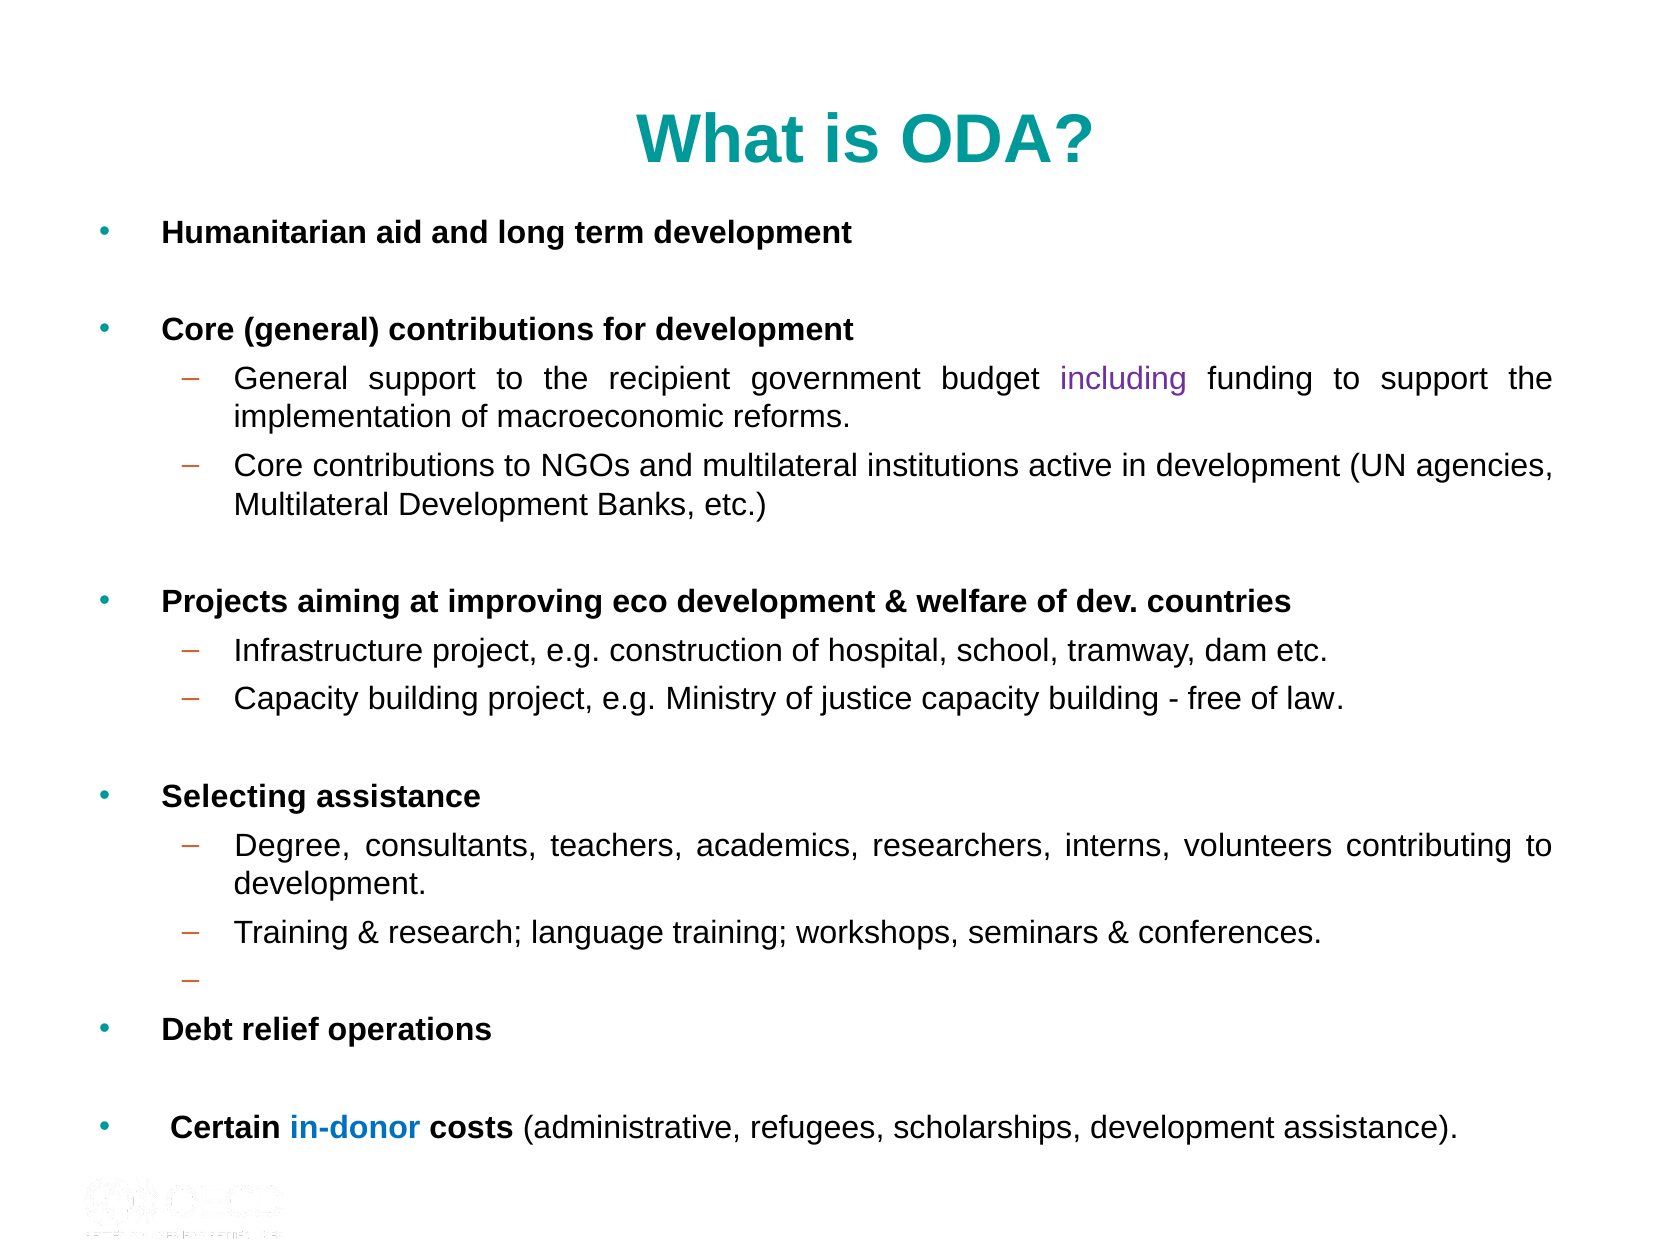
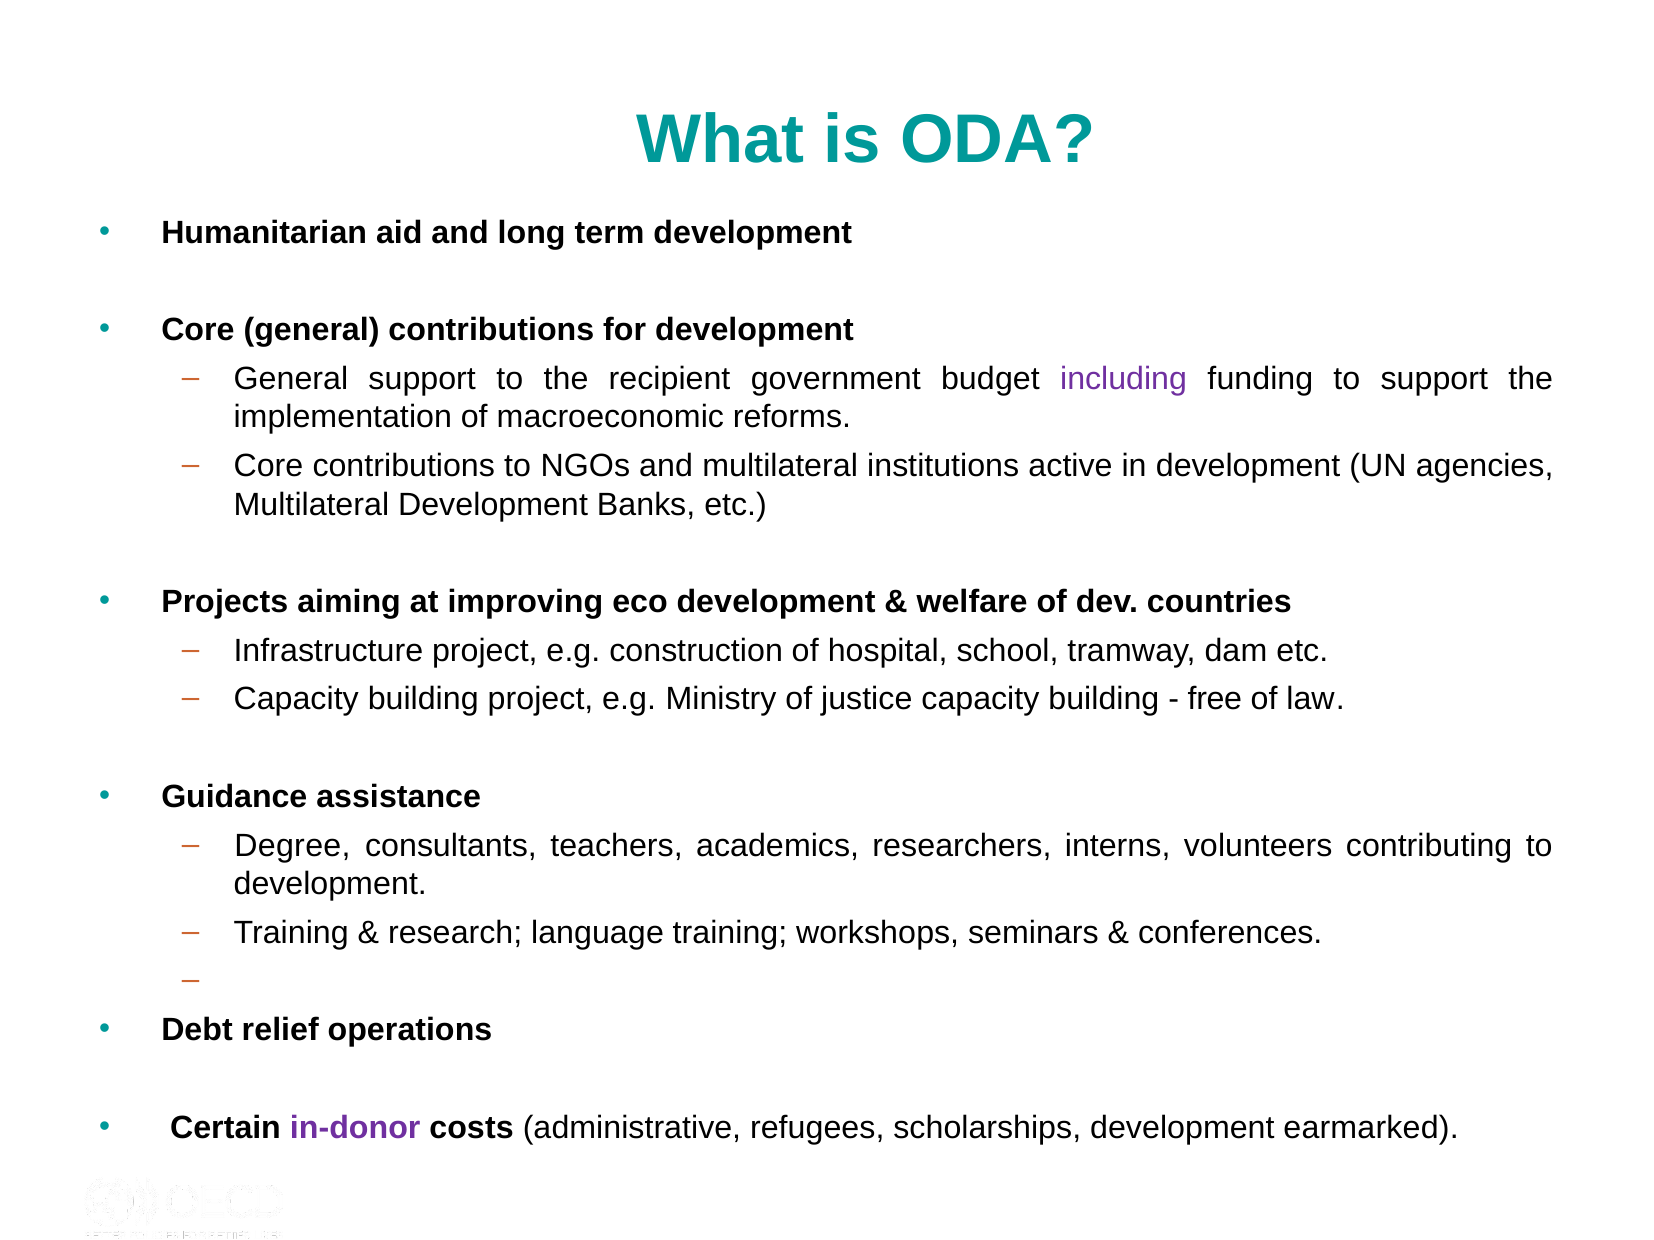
Selecting: Selecting -> Guidance (234, 797)
in-donor colour: blue -> purple (355, 1128)
development assistance: assistance -> earmarked (1371, 1128)
